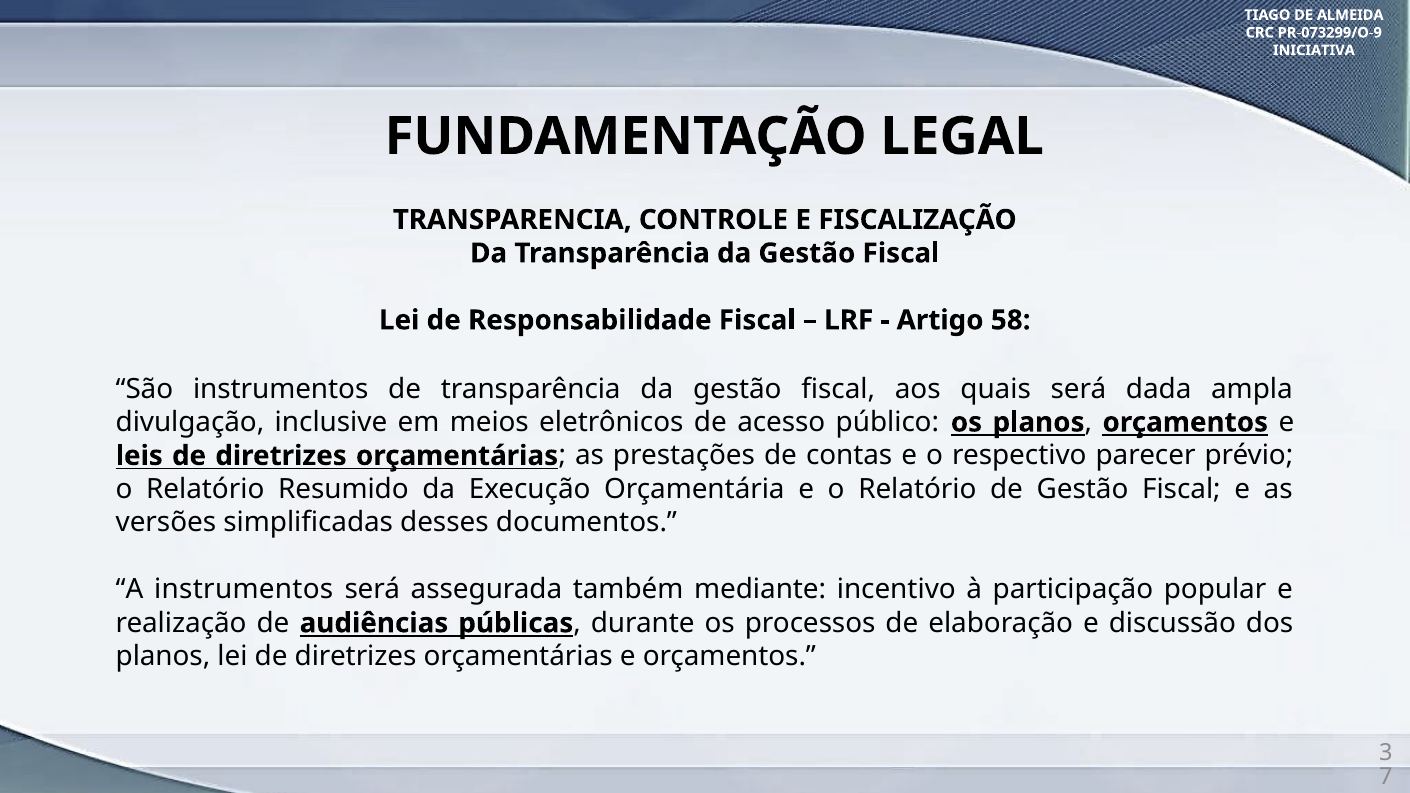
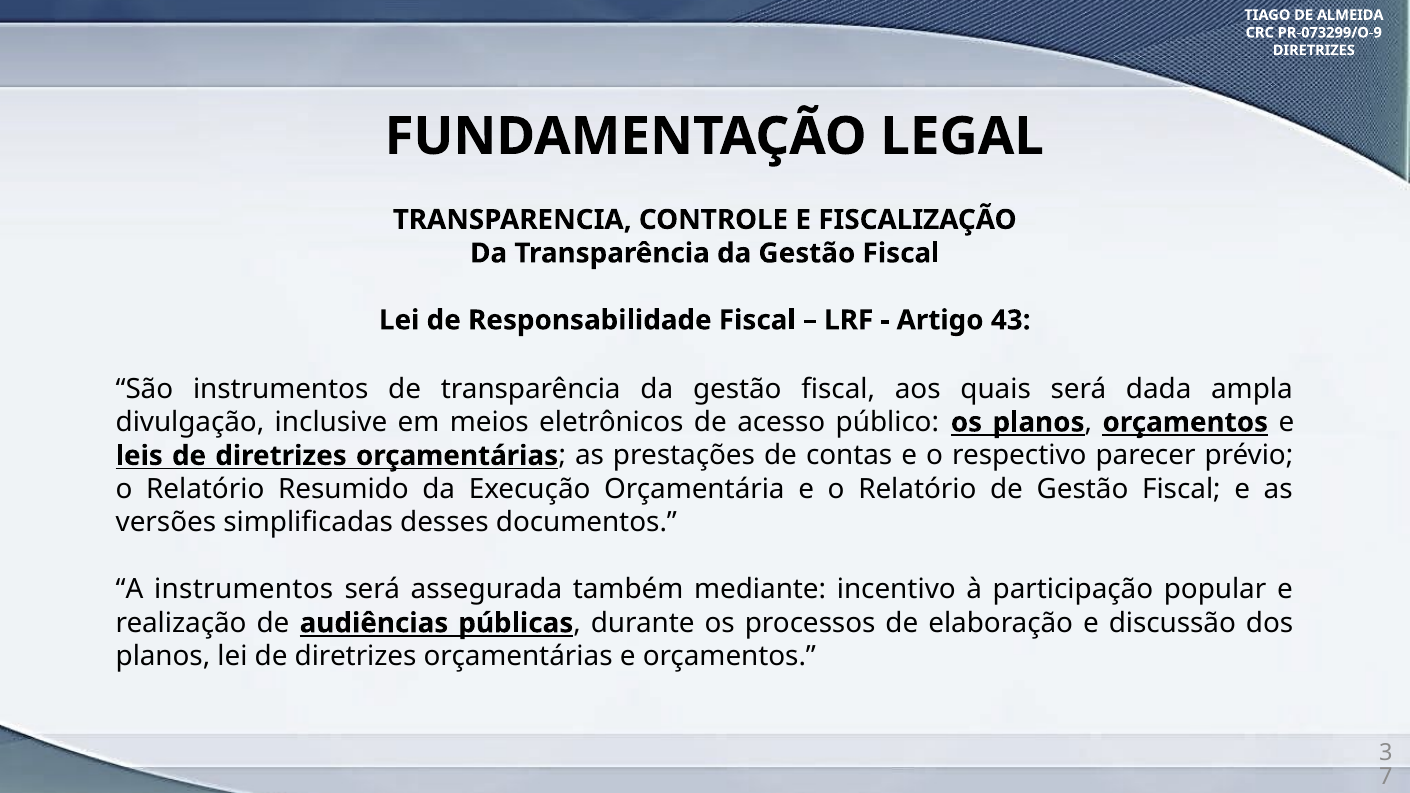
INICIATIVA: INICIATIVA -> DIRETRIZES (1314, 50)
58: 58 -> 43 (1011, 320)
